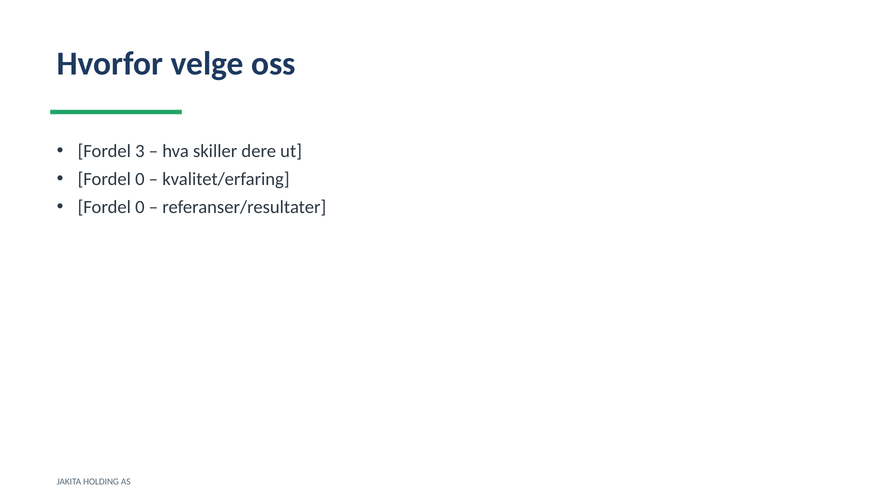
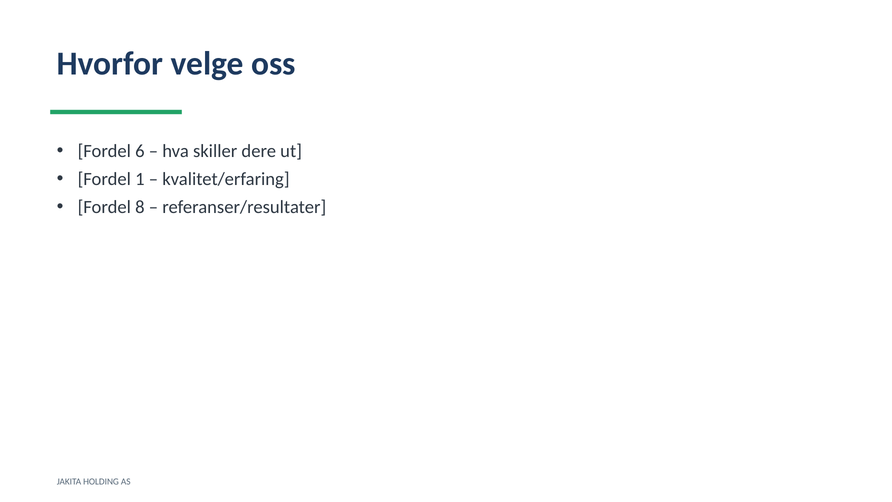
3: 3 -> 6 (140, 151)
0: 0 -> 1 (140, 179)
0: 0 -> 8 (140, 207)
